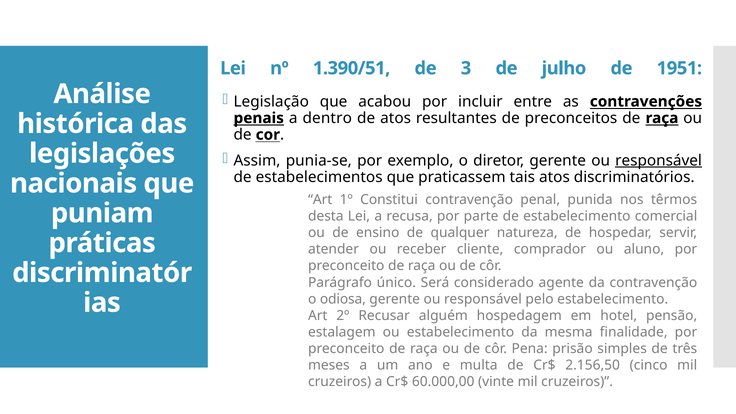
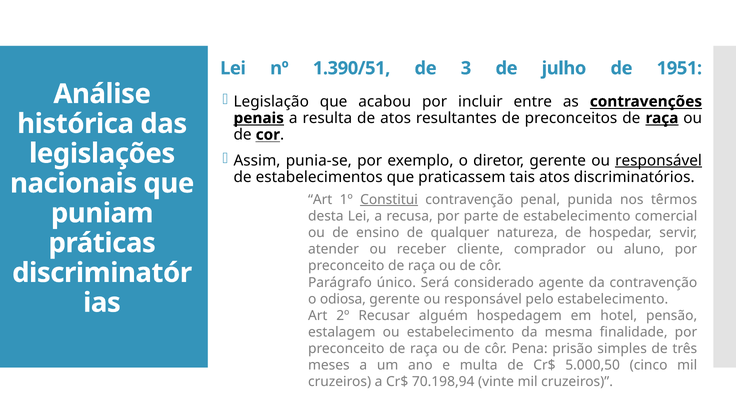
dentro: dentro -> resulta (327, 118)
Constitui underline: none -> present (389, 200)
2.156,50: 2.156,50 -> 5.000,50 (593, 365)
60.000,00: 60.000,00 -> 70.198,94 (443, 382)
